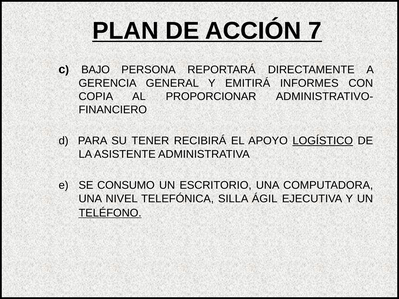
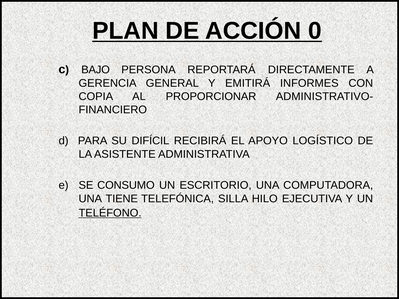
7: 7 -> 0 (315, 31)
TENER: TENER -> DIFÍCIL (150, 141)
LOGÍSTICO underline: present -> none (323, 141)
NIVEL: NIVEL -> TIENE (122, 199)
ÁGIL: ÁGIL -> HILO (265, 199)
